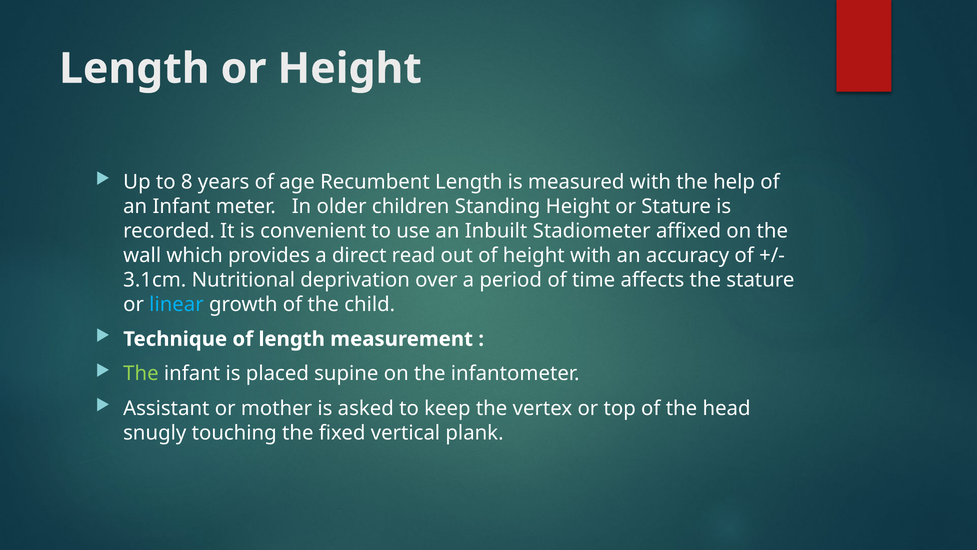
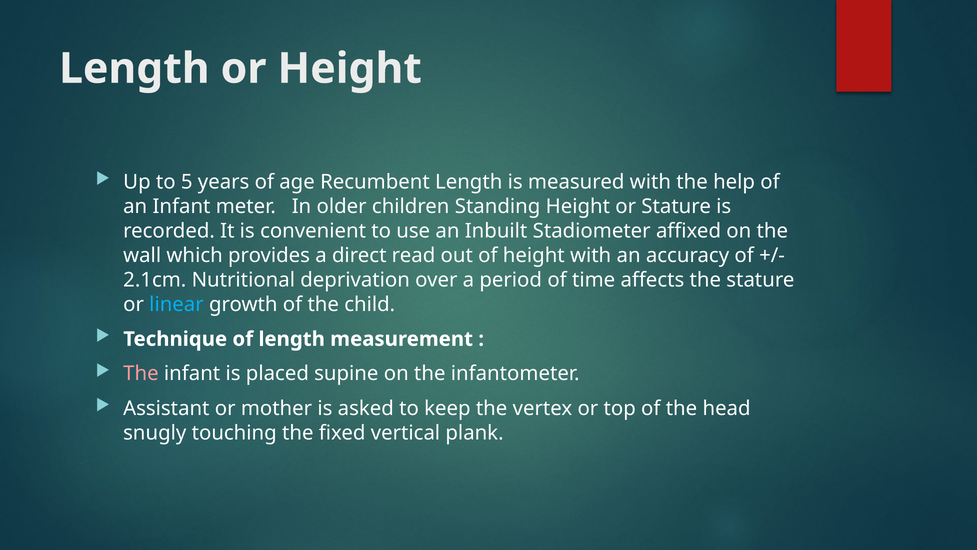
8: 8 -> 5 (187, 182)
3.1cm: 3.1cm -> 2.1cm (155, 280)
The colour: light green -> pink (141, 373)
